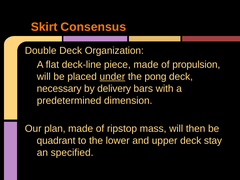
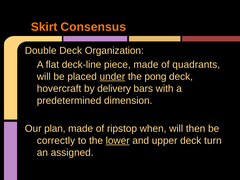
propulsion: propulsion -> quadrants (196, 65)
necessary: necessary -> hovercraft (59, 89)
mass: mass -> when (153, 129)
quadrant: quadrant -> correctly (56, 141)
lower underline: none -> present (118, 141)
stay: stay -> turn (213, 141)
specified: specified -> assigned (72, 153)
